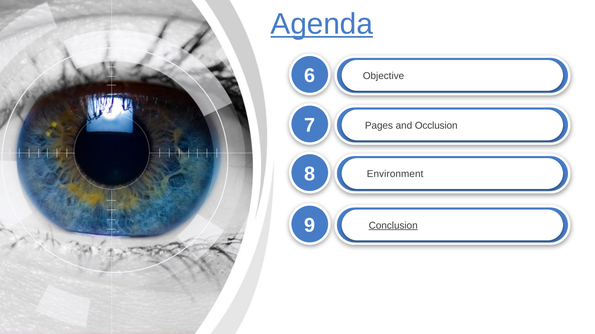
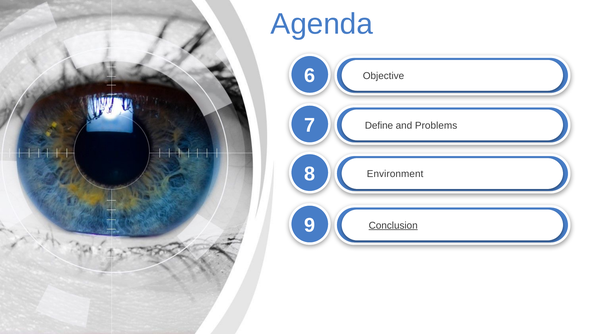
Agenda underline: present -> none (322, 24)
Pages: Pages -> Define (379, 126)
Occlusion: Occlusion -> Problems (436, 126)
